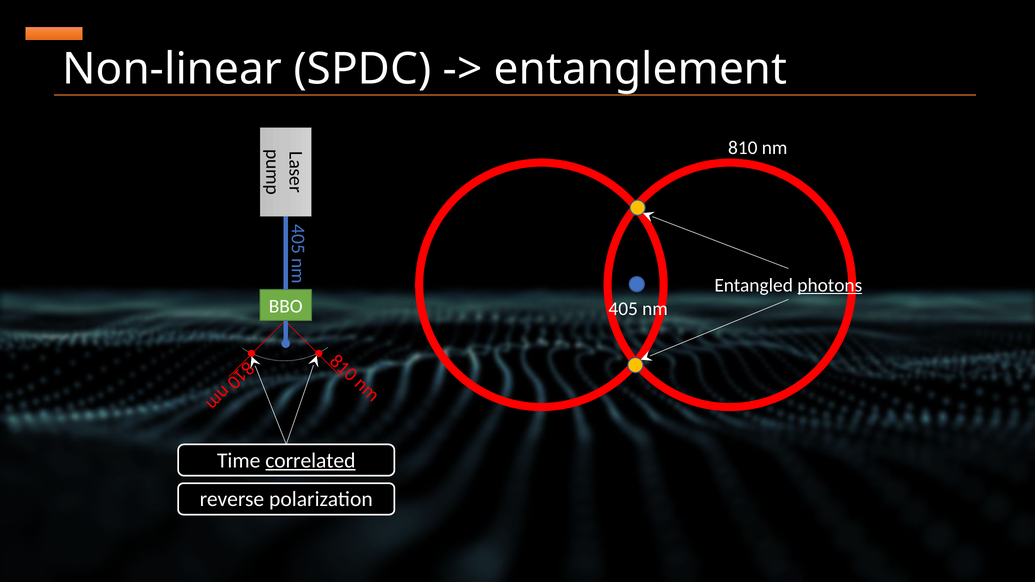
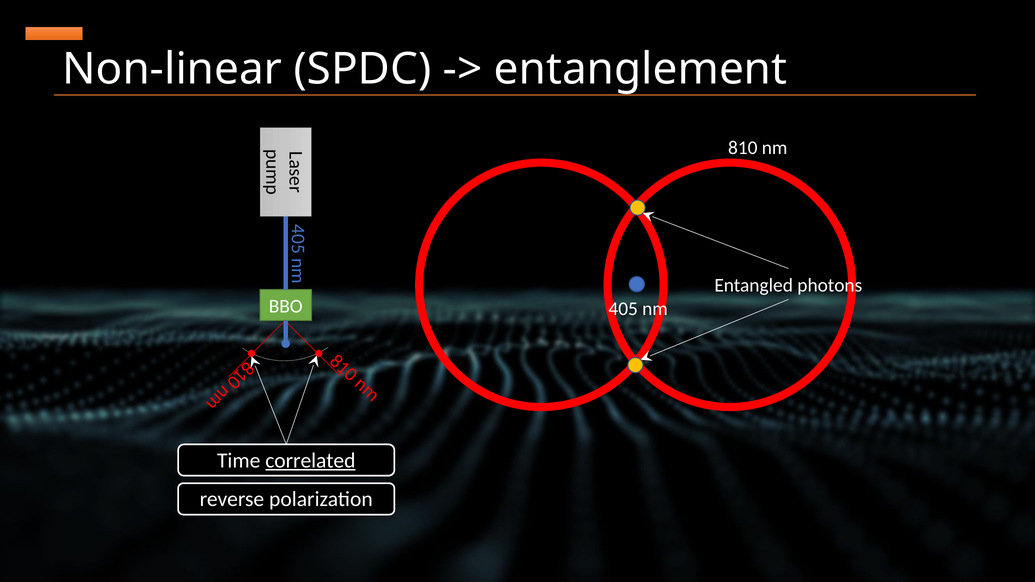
photons underline: present -> none (830, 285)
